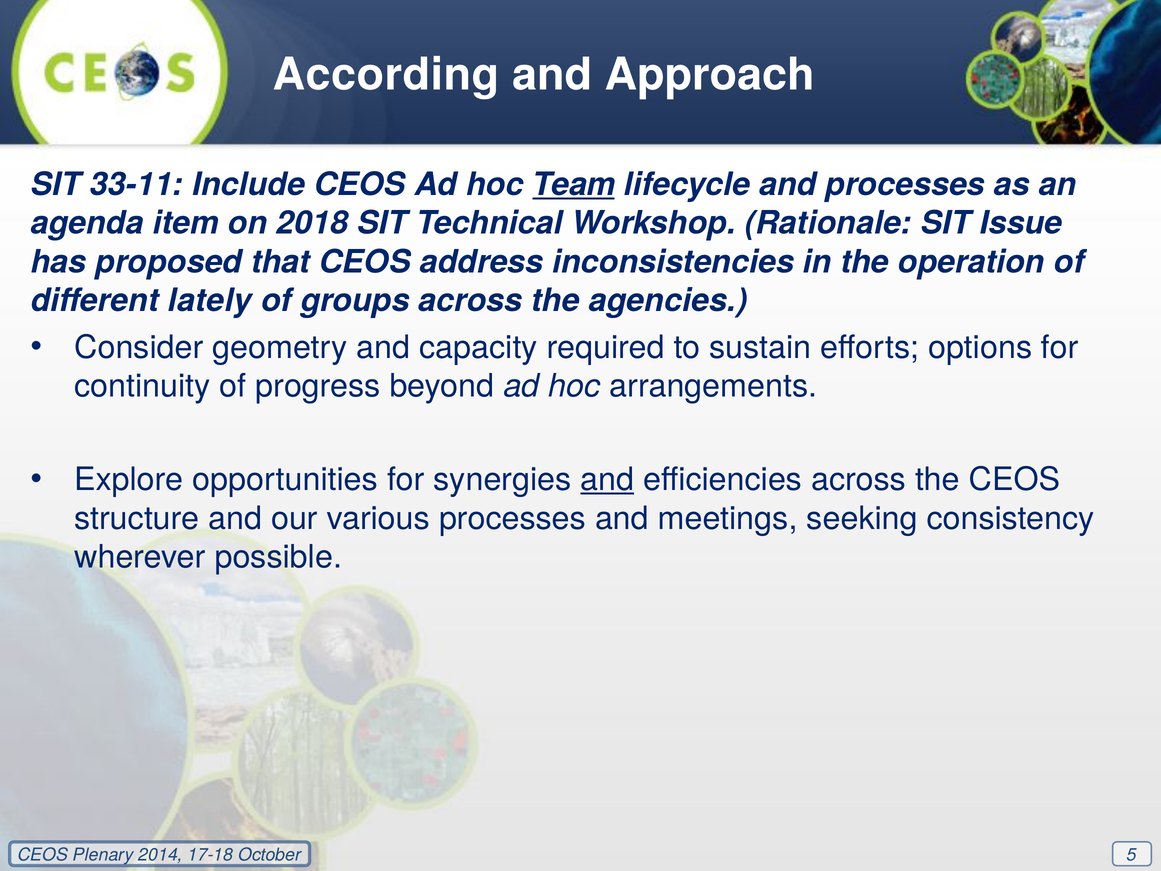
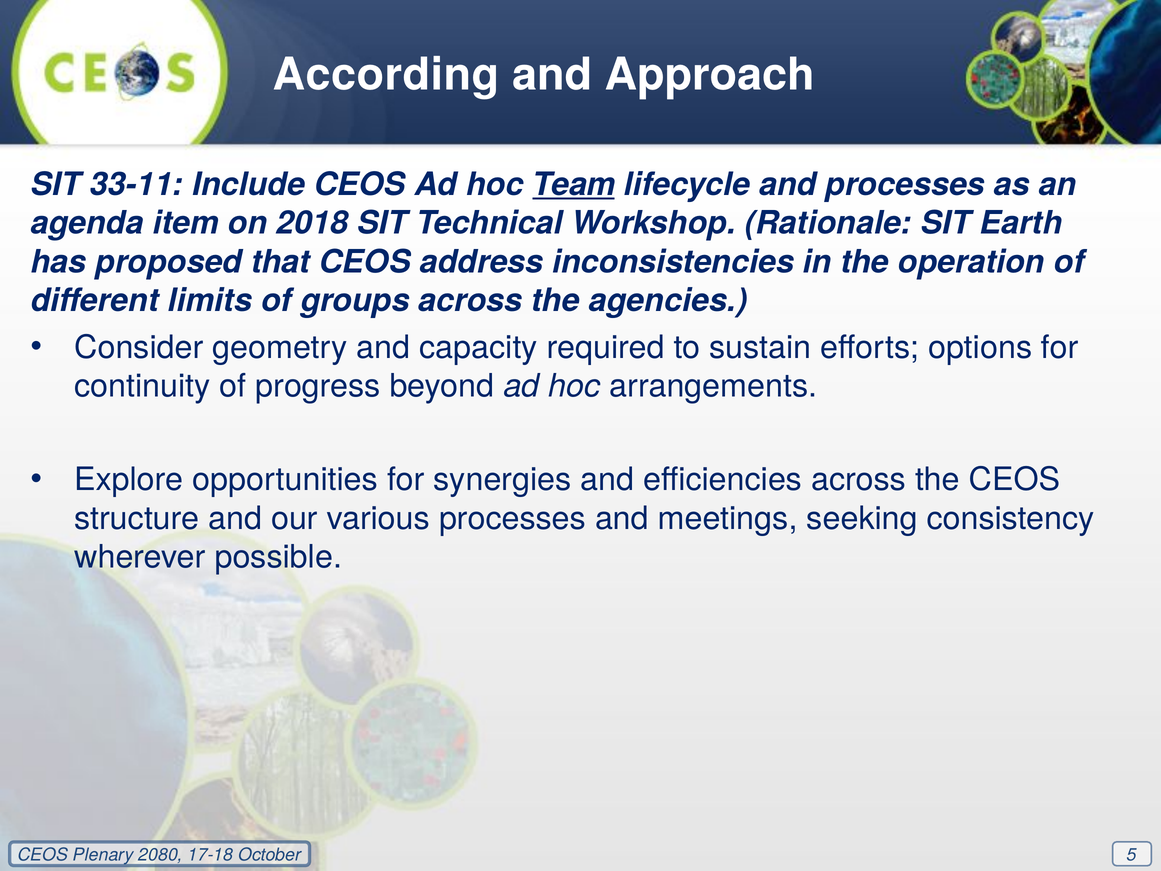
Issue: Issue -> Earth (1021, 223)
lately: lately -> limits (210, 301)
and underline: present -> none (607, 480)
2014: 2014 -> 2080 (161, 855)
